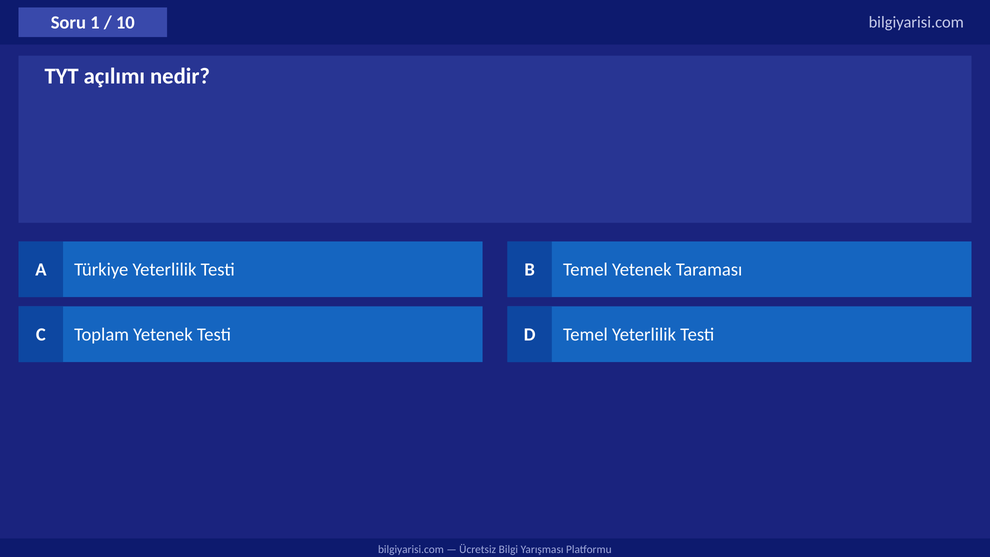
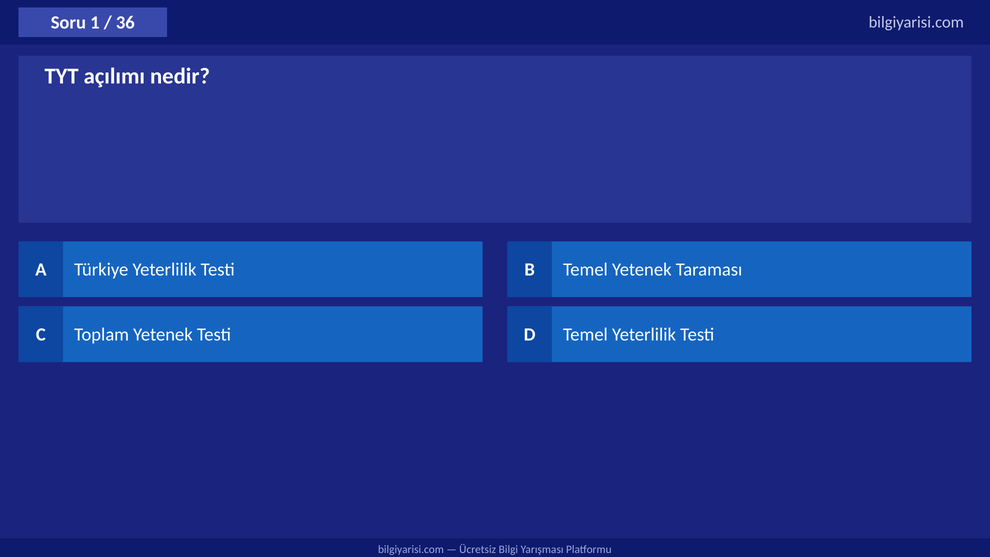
10: 10 -> 36 (125, 23)
